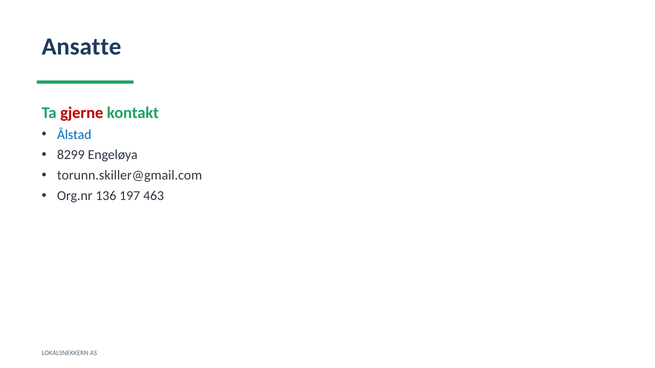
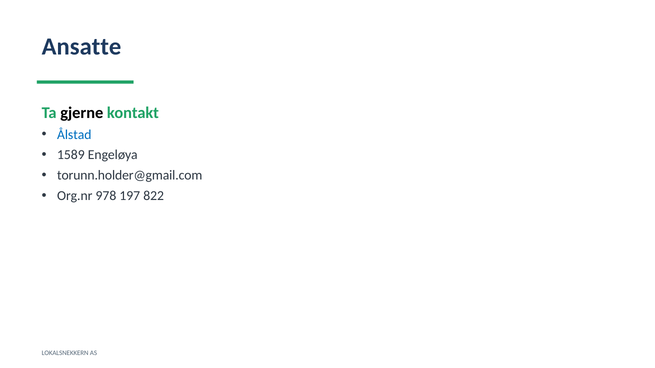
gjerne colour: red -> black (82, 113)
8299: 8299 -> 1589 (71, 155)
torunn.skiller@gmail.com: torunn.skiller@gmail.com -> torunn.holder@gmail.com (130, 176)
136: 136 -> 978 (106, 196)
463: 463 -> 822 (154, 196)
